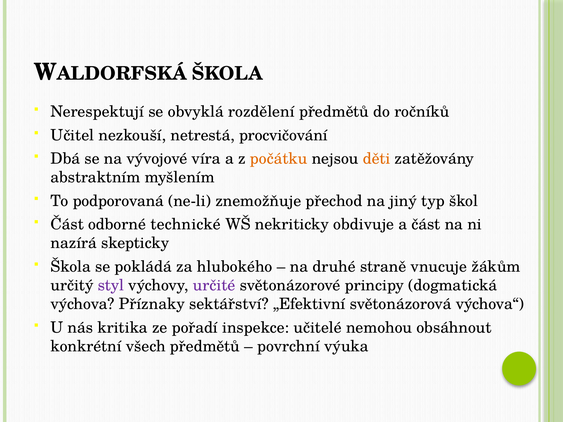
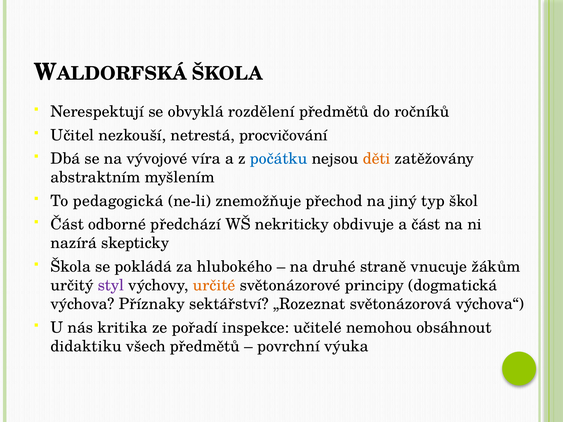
počátku colour: orange -> blue (279, 159)
podporovaná: podporovaná -> pedagogická (118, 201)
technické: technické -> předchází (186, 224)
určité colour: purple -> orange (214, 286)
„Efektivní: „Efektivní -> „Rozeznat (309, 304)
konkrétní: konkrétní -> didaktiku (86, 347)
